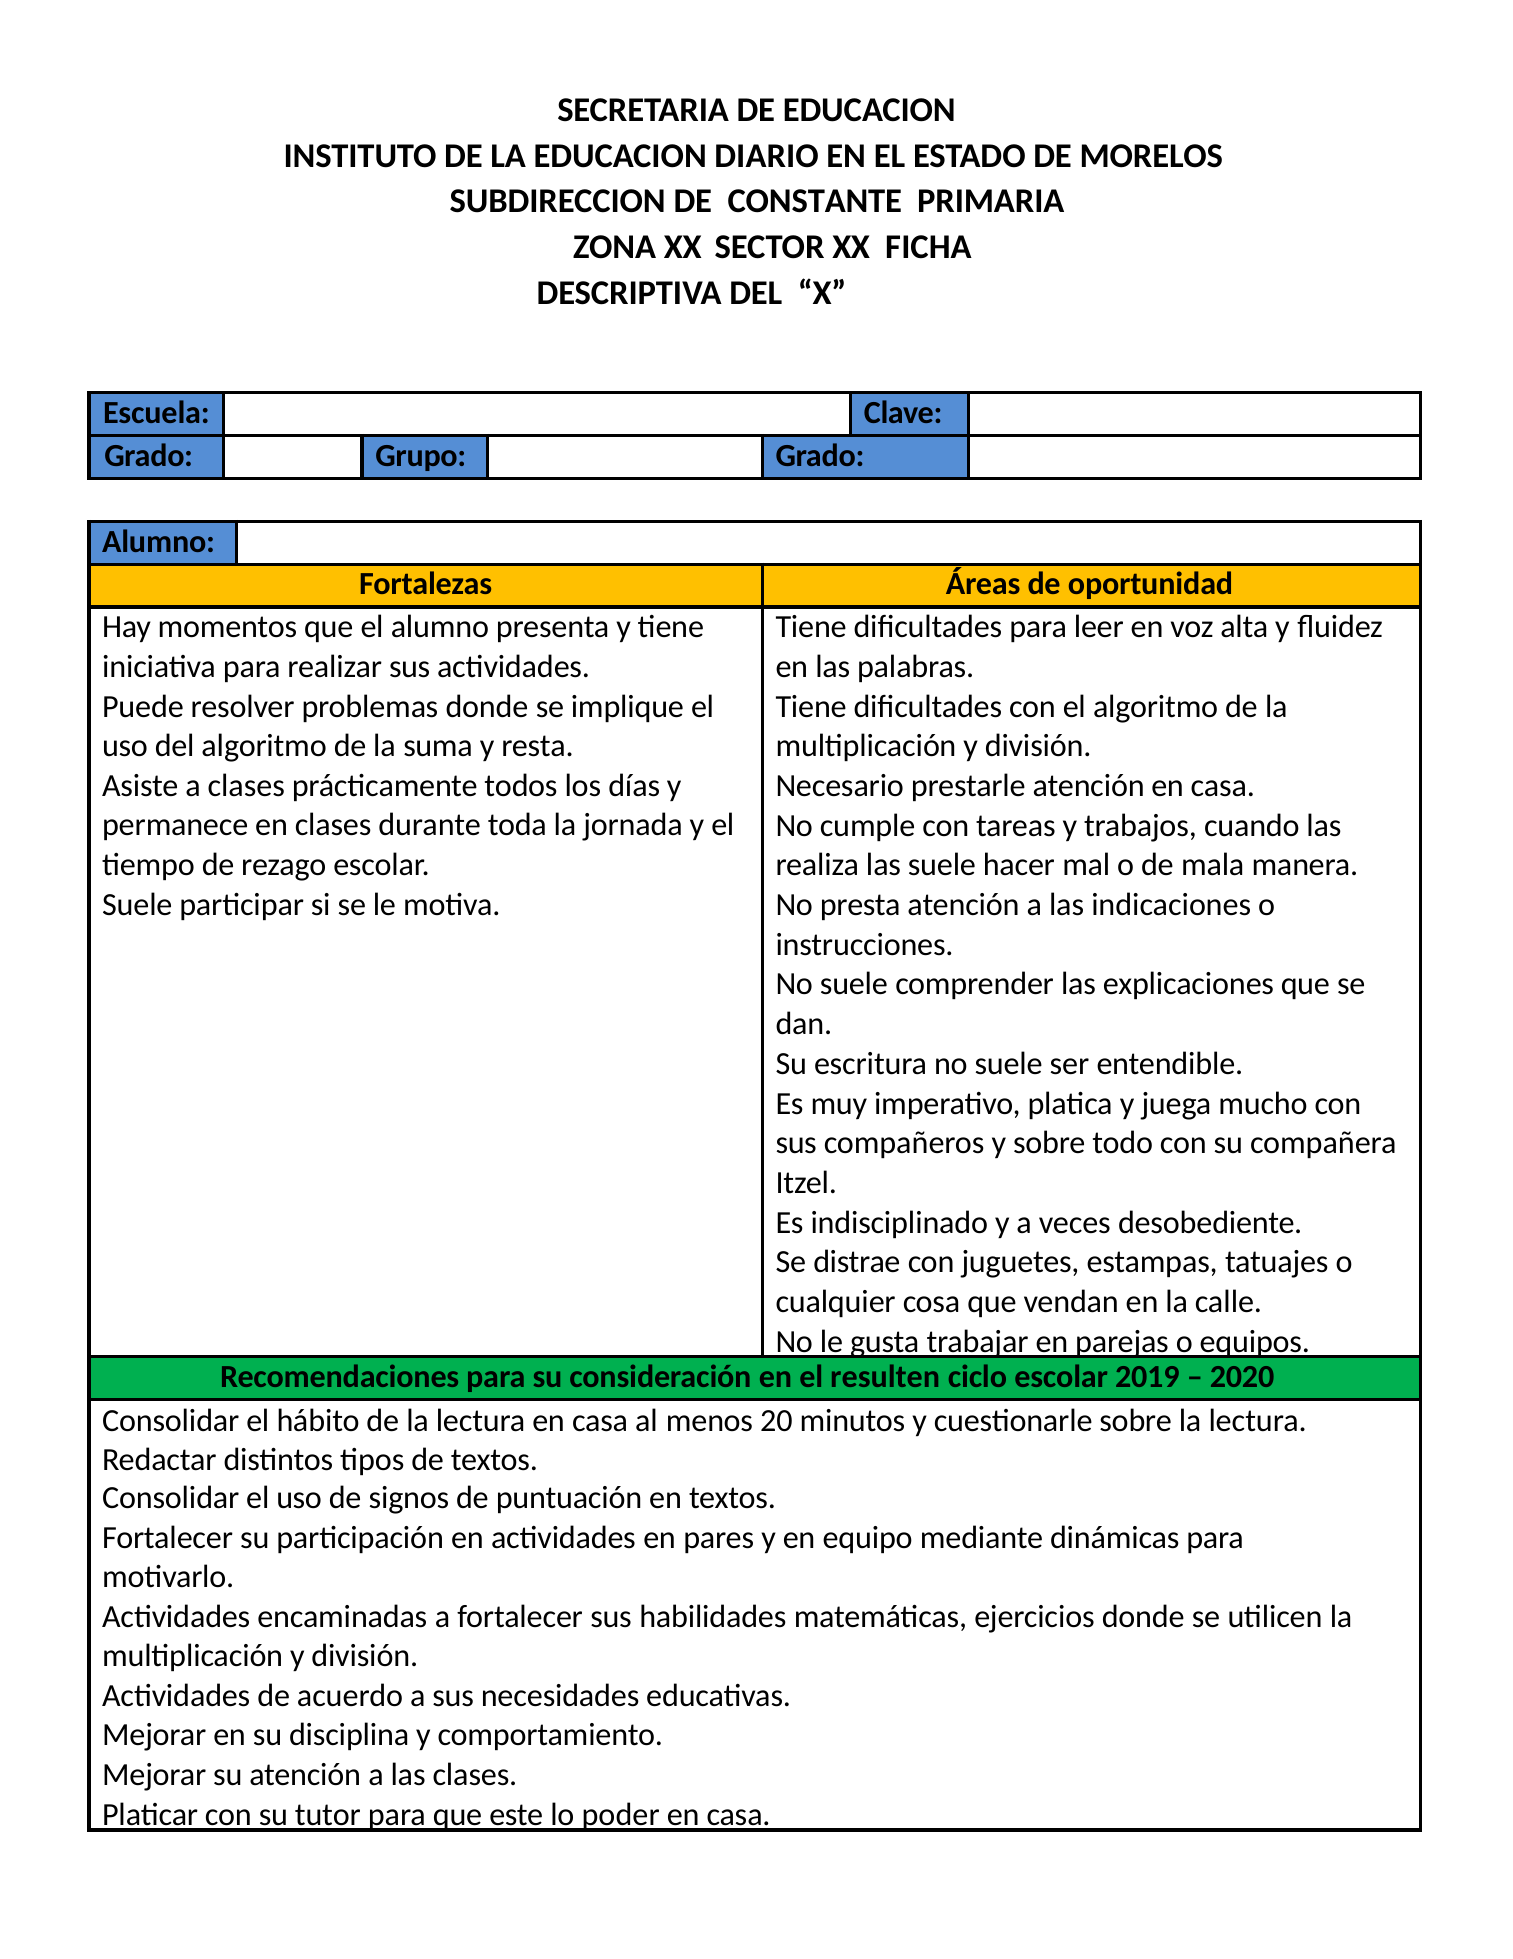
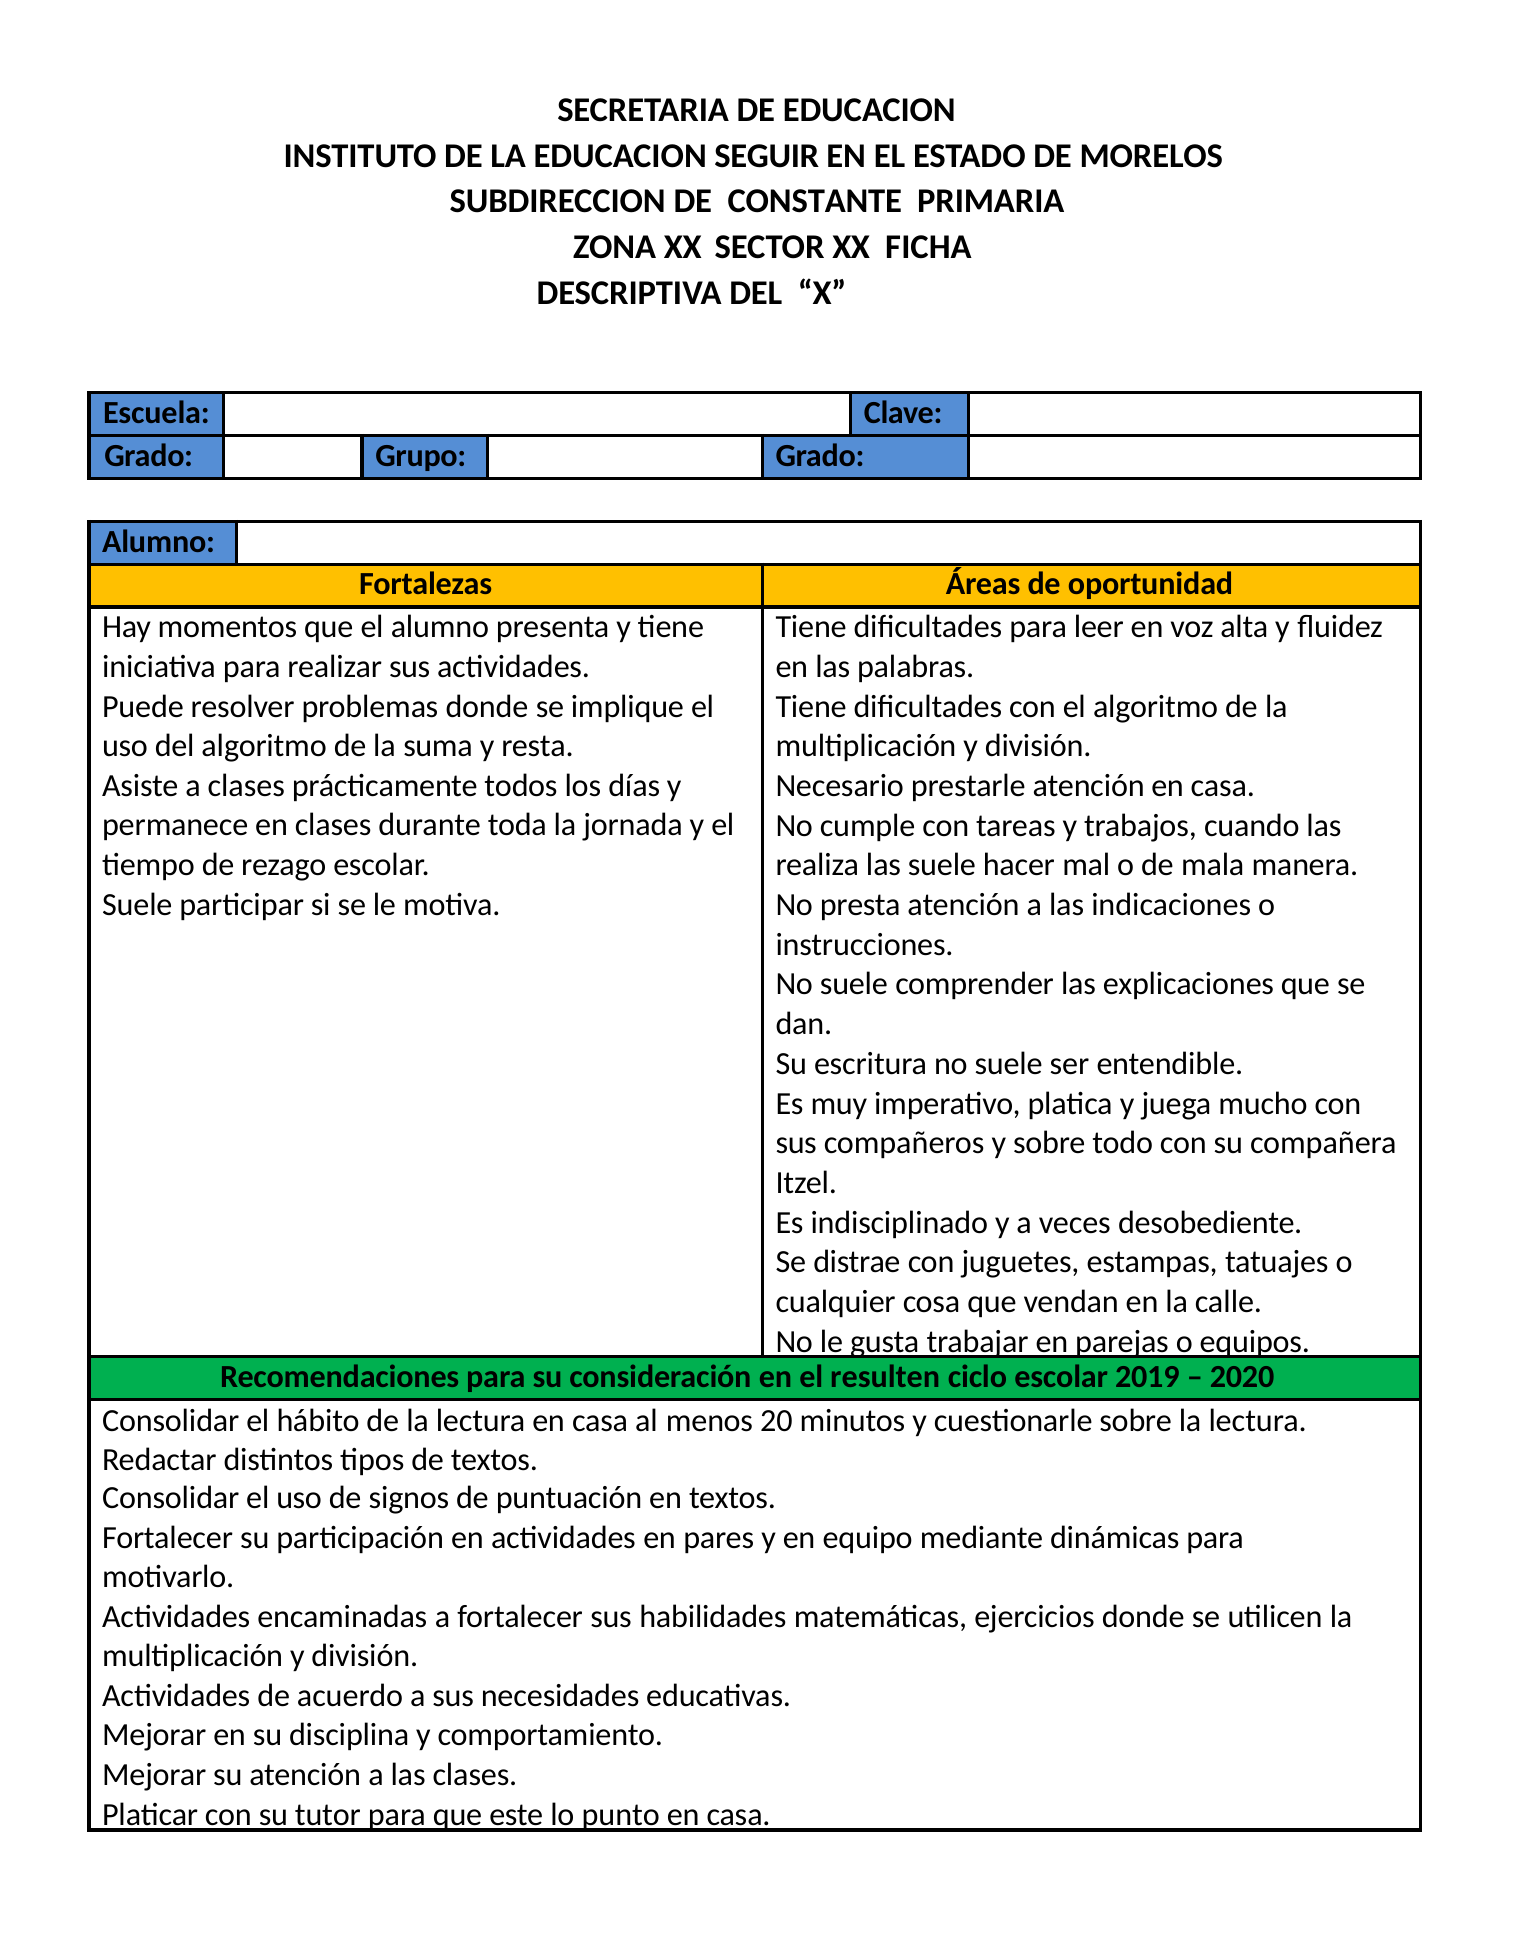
DIARIO: DIARIO -> SEGUIR (767, 156)
poder: poder -> punto (621, 1814)
